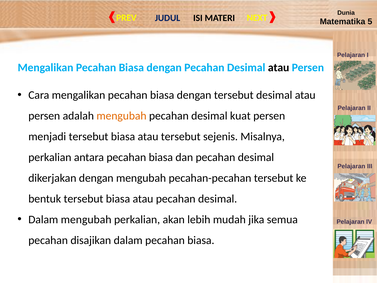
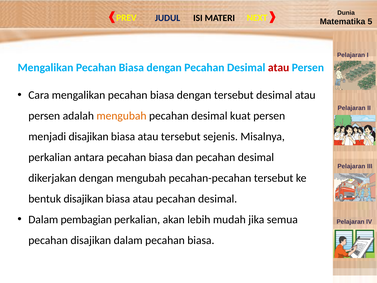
atau colour: black -> red (279, 68)
menjadi tersebut: tersebut -> disajikan (89, 136)
bentuk tersebut: tersebut -> disajikan (84, 199)
Dalam mengubah: mengubah -> pembagian (86, 219)
